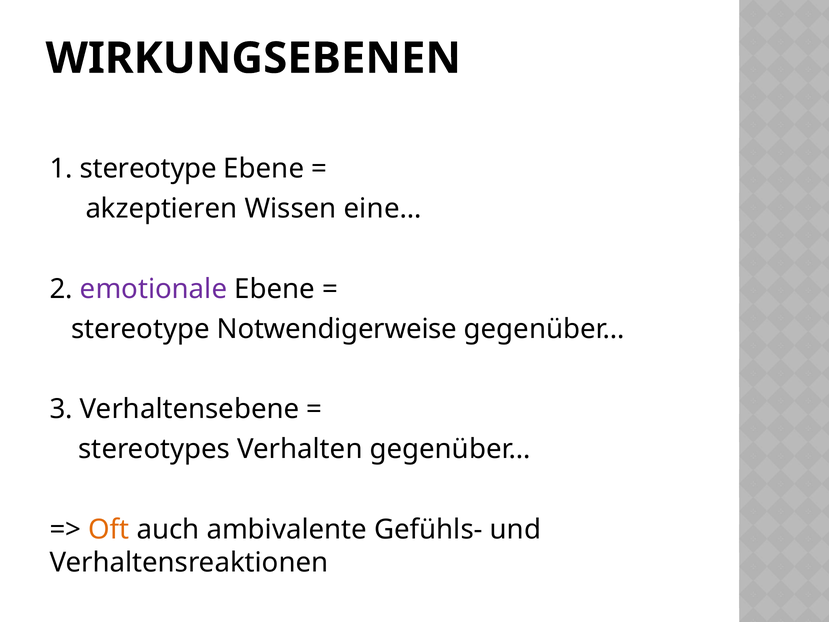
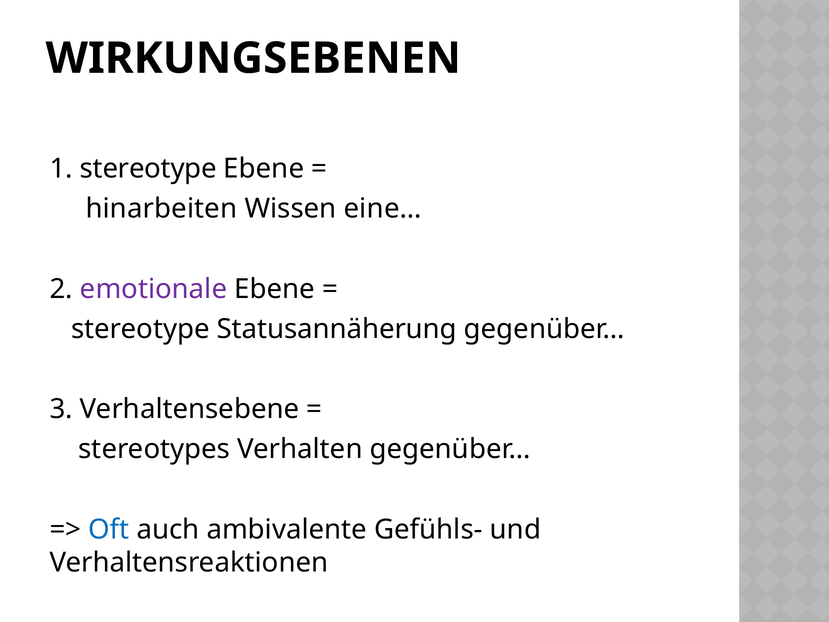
akzeptieren: akzeptieren -> hinarbeiten (161, 209)
Notwendigerweise: Notwendigerweise -> Statusannäherung (337, 329)
Oft colour: orange -> blue (109, 529)
